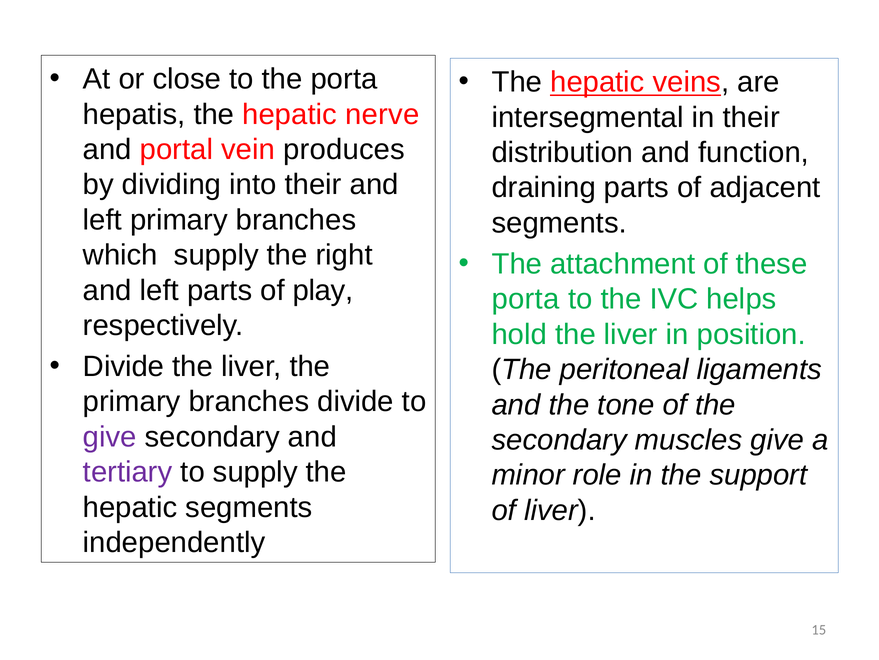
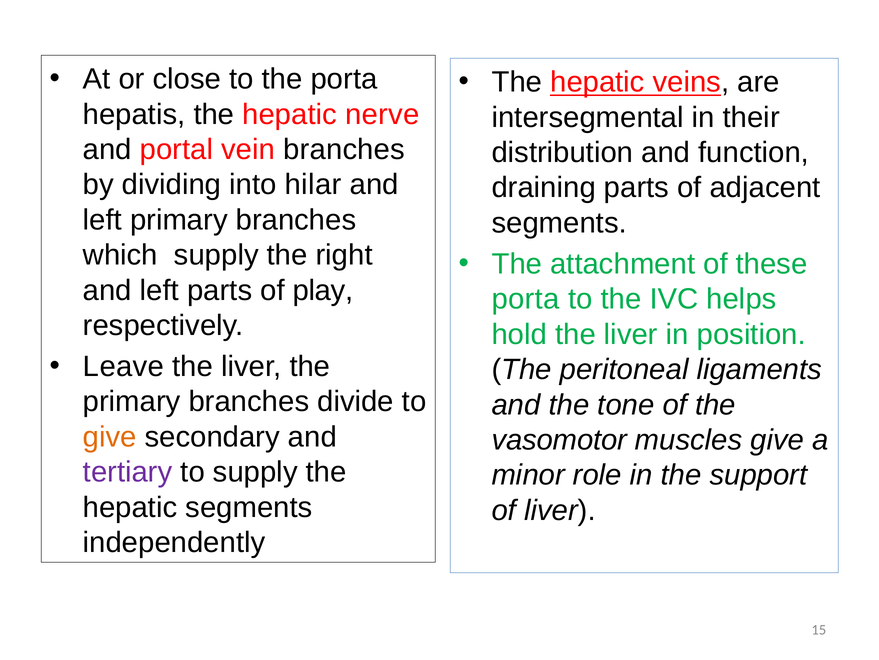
vein produces: produces -> branches (344, 149)
into their: their -> hilar (313, 185)
Divide: Divide -> Leave (123, 366)
give colour: purple -> orange (110, 437)
secondary: secondary -> vasomotor (559, 440)
